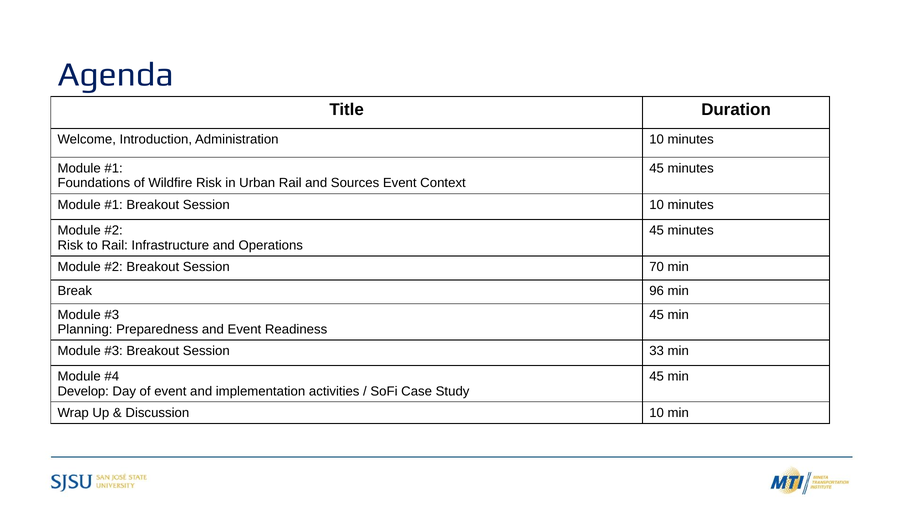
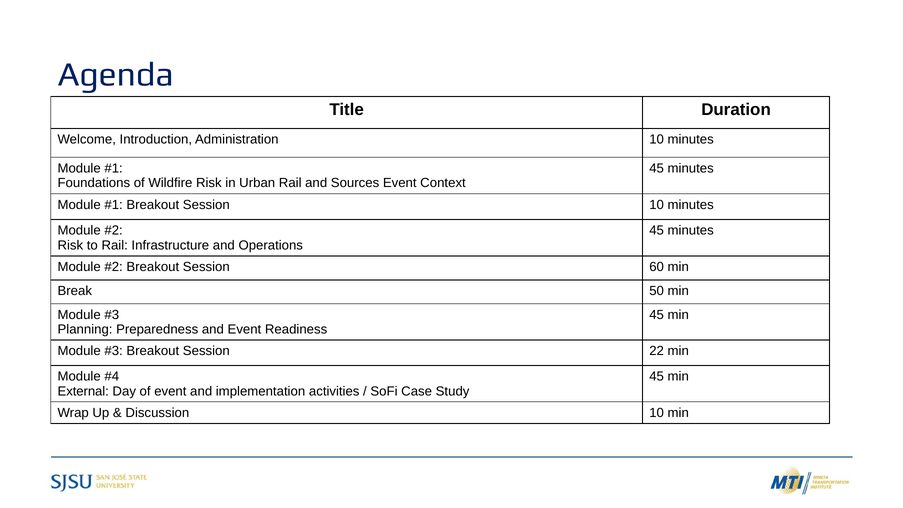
70: 70 -> 60 (657, 267)
96: 96 -> 50 (657, 291)
33: 33 -> 22 (657, 351)
Develop: Develop -> External (83, 391)
